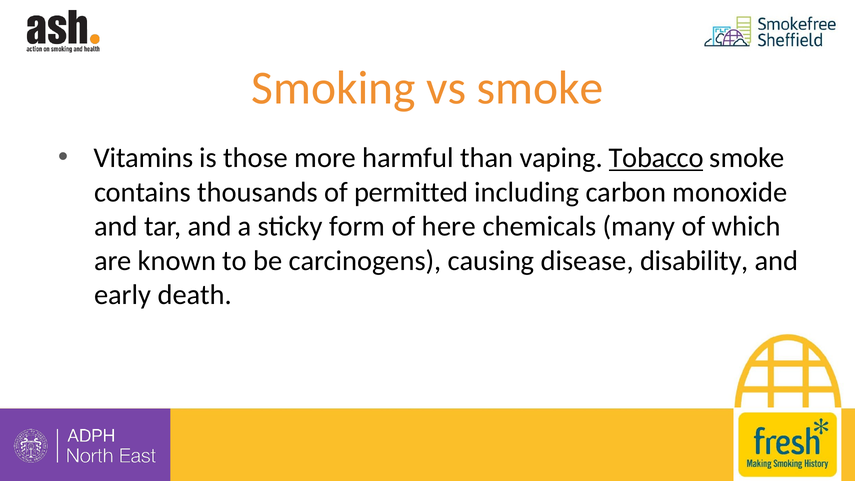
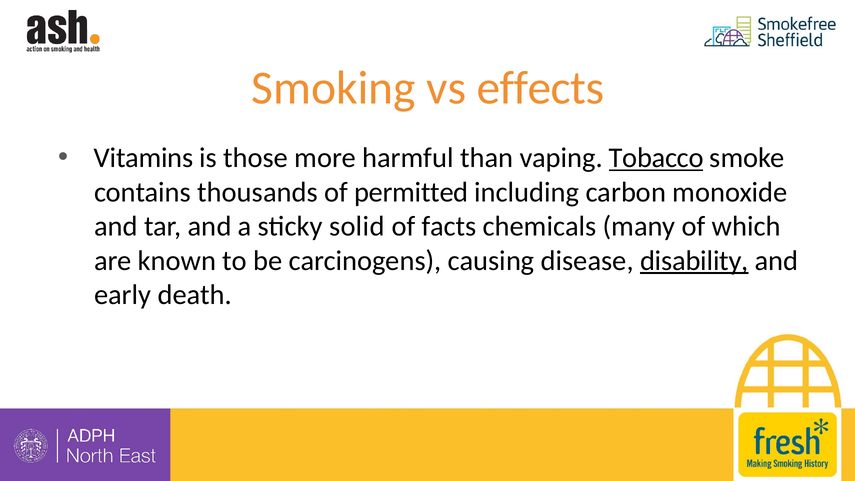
vs smoke: smoke -> effects (540, 88)
form: form -> solid (357, 226)
here: here -> facts (449, 226)
disability underline: none -> present (694, 261)
